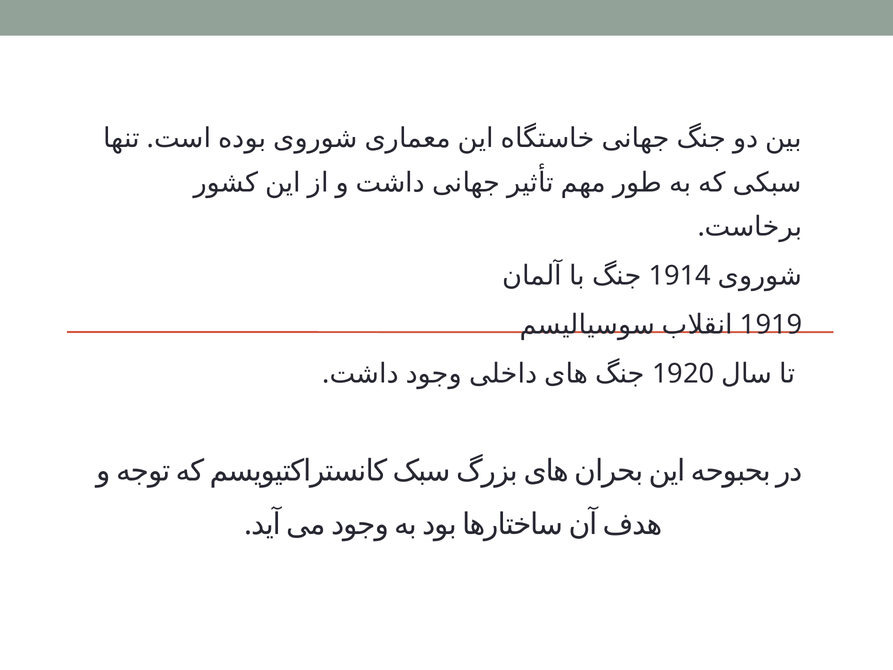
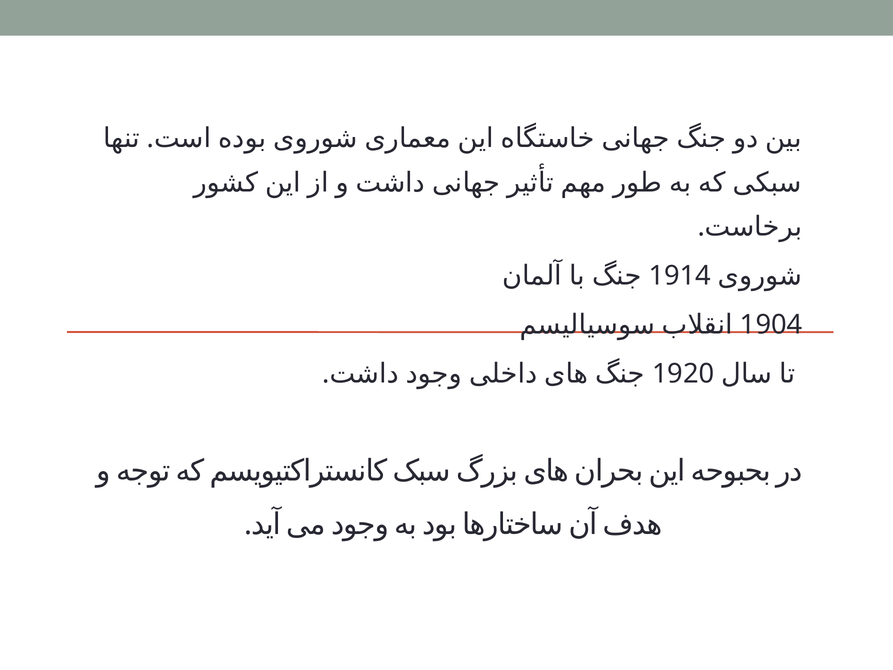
1919: 1919 -> 1904 (771, 325)
